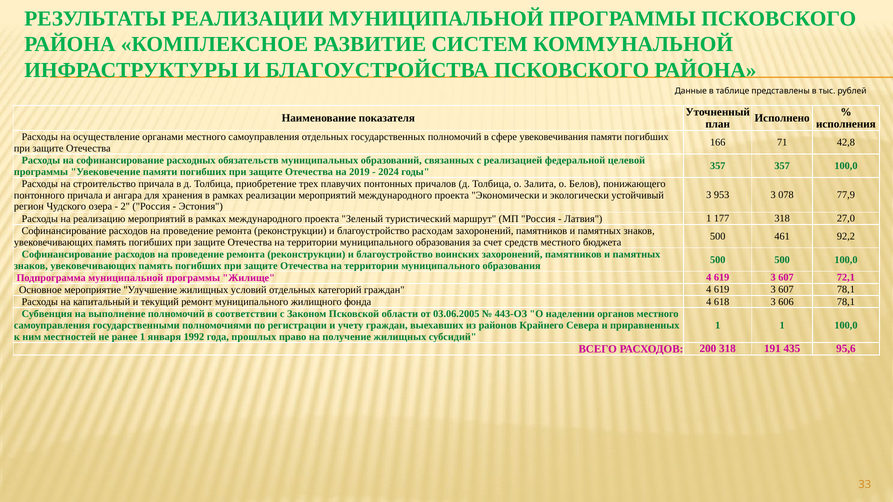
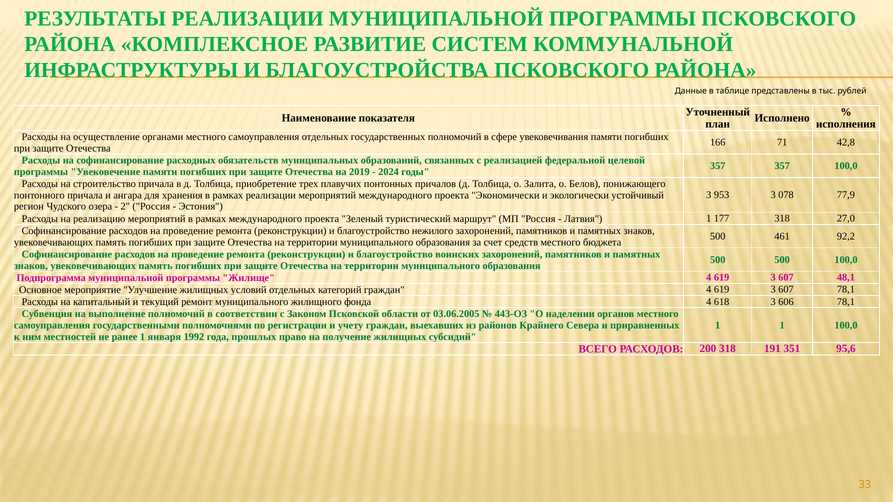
расходам: расходам -> нежилого (433, 231)
72,1: 72,1 -> 48,1 (846, 278)
435: 435 -> 351 (792, 349)
